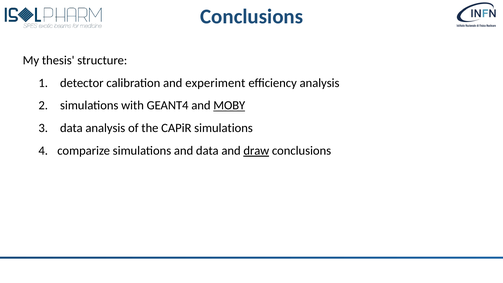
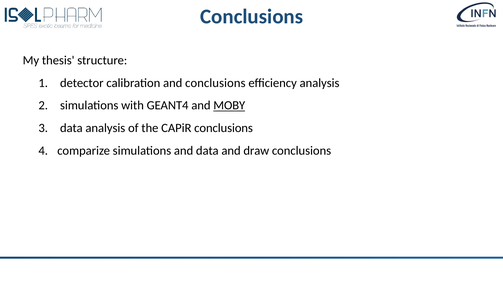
and experiment: experiment -> conclusions (215, 83)
CAPiR simulations: simulations -> conclusions (224, 128)
draw underline: present -> none (256, 151)
